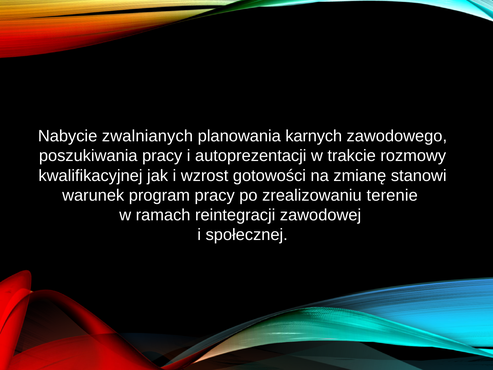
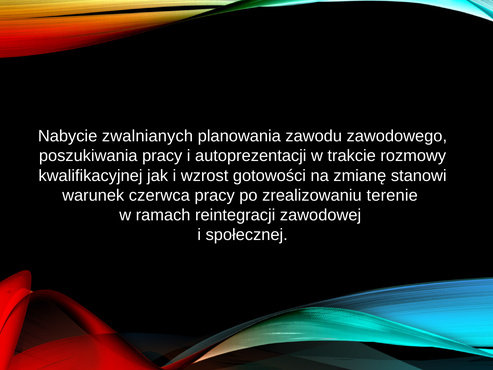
karnych: karnych -> zawodu (314, 136)
program: program -> czerwca (159, 195)
